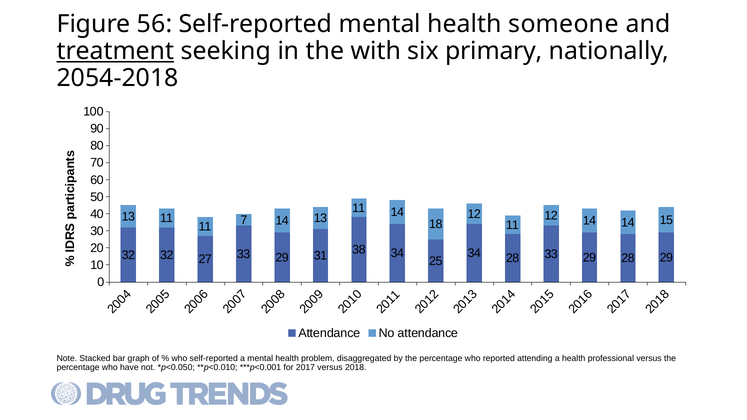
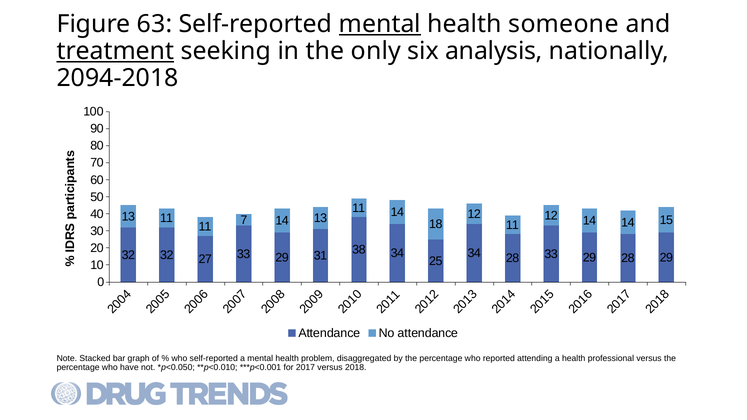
56: 56 -> 63 (155, 24)
mental underline: none -> present (380, 24)
with: with -> only (376, 51)
primary: primary -> analysis (494, 51)
2054-2018: 2054-2018 -> 2094-2018 (118, 78)
